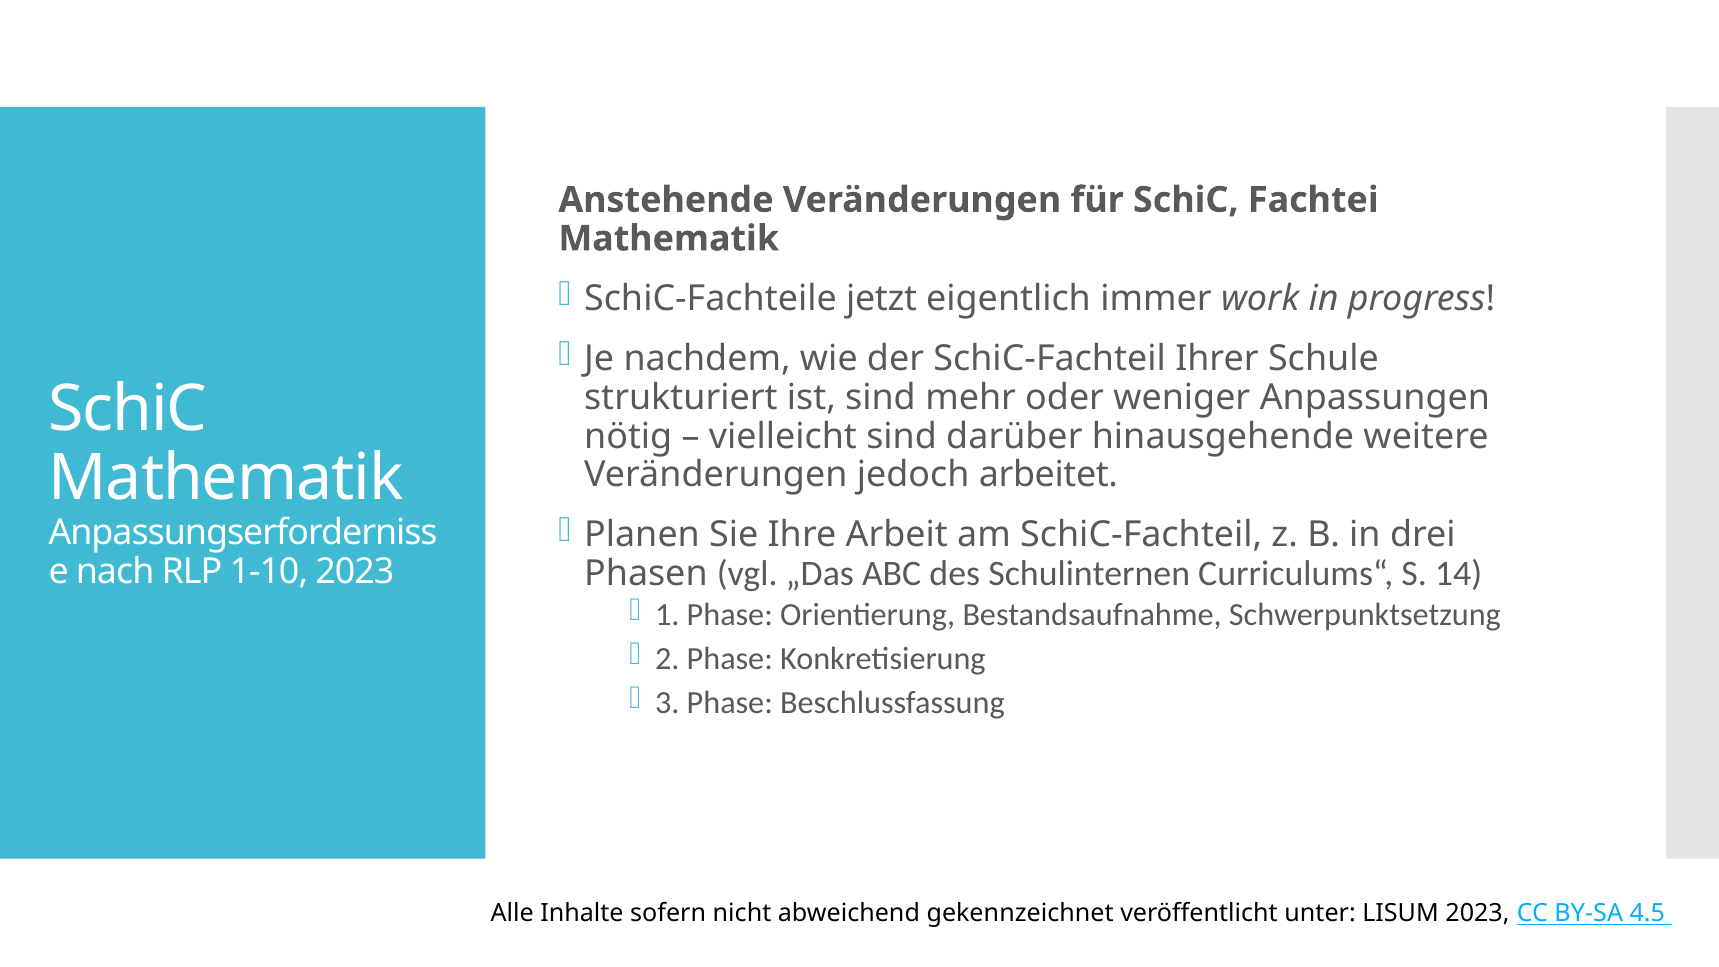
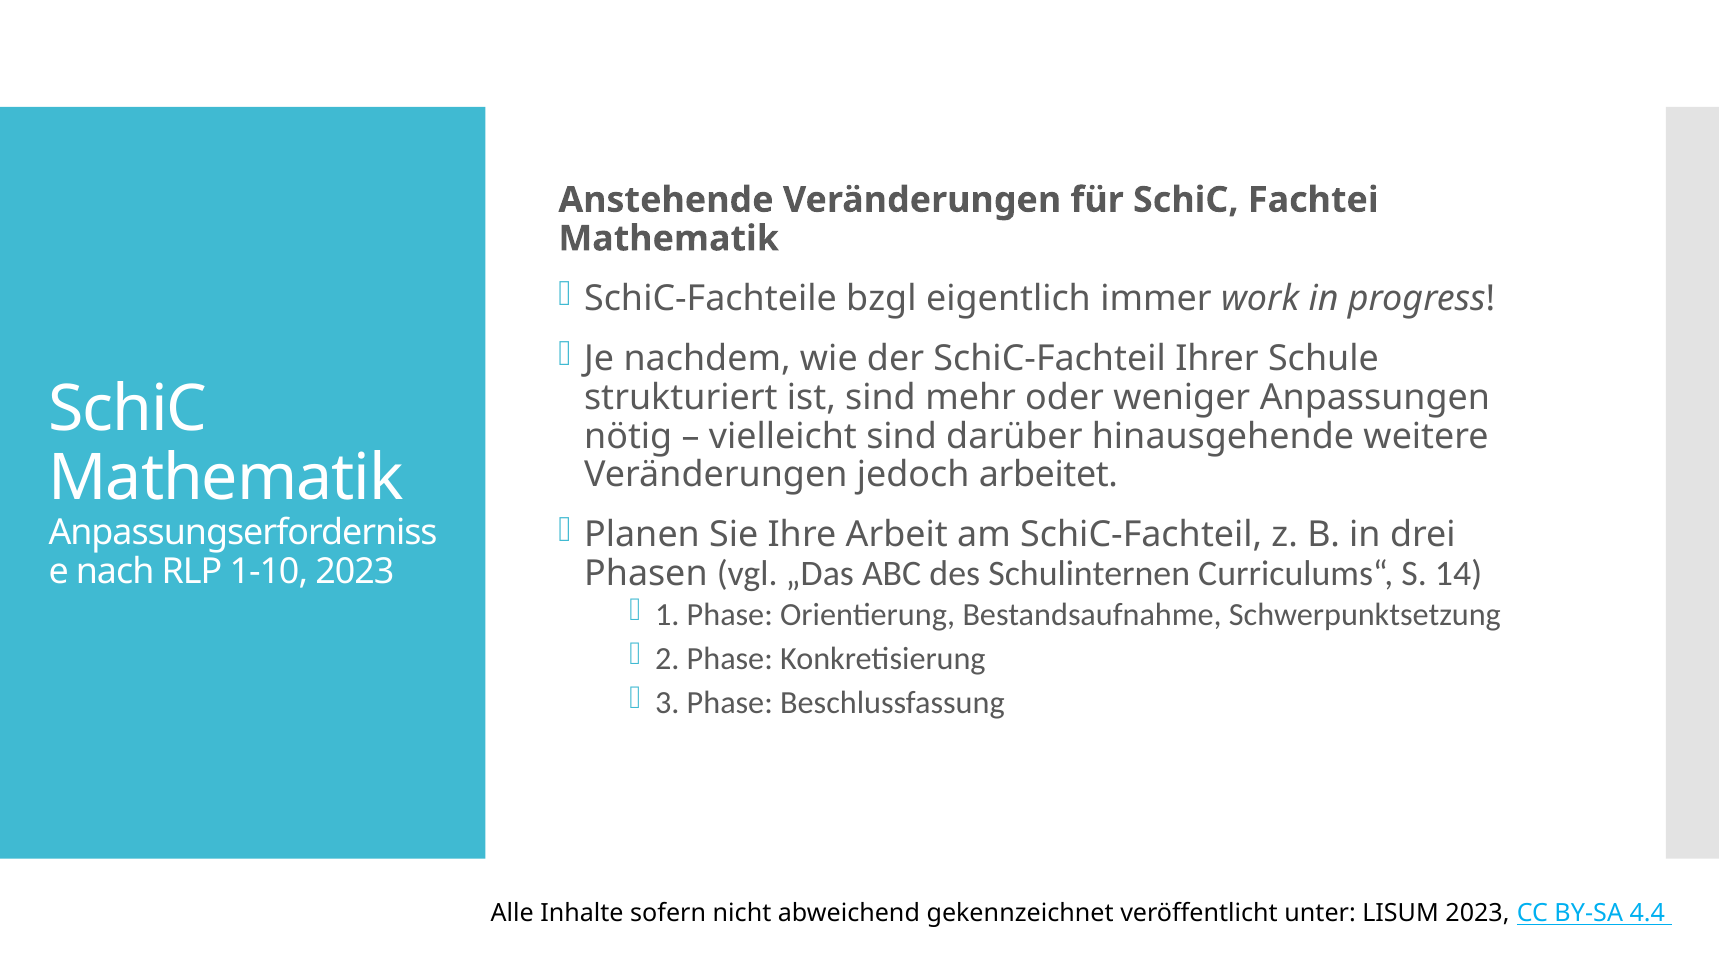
jetzt: jetzt -> bzgl (881, 299)
4.5: 4.5 -> 4.4 (1647, 913)
